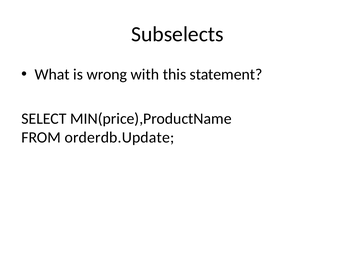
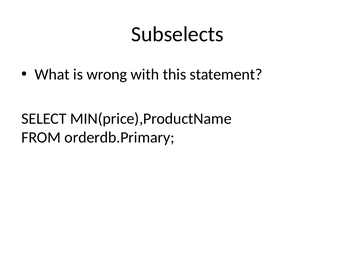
orderdb.Update: orderdb.Update -> orderdb.Primary (119, 138)
